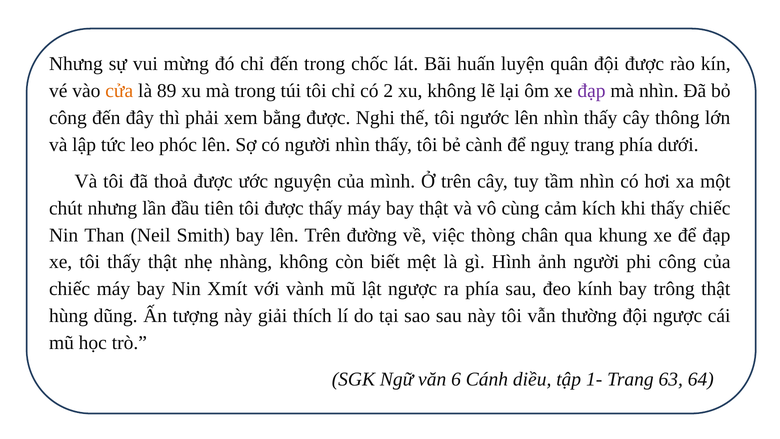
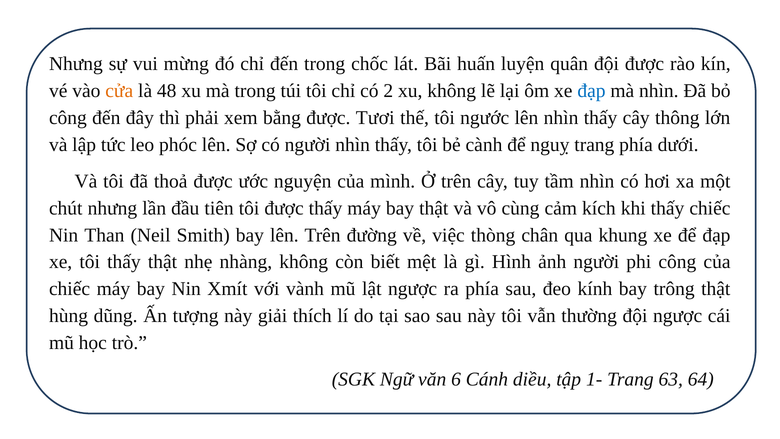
89: 89 -> 48 (167, 91)
đạp colour: purple -> blue (591, 91)
Nghi: Nghi -> Tươi (375, 118)
